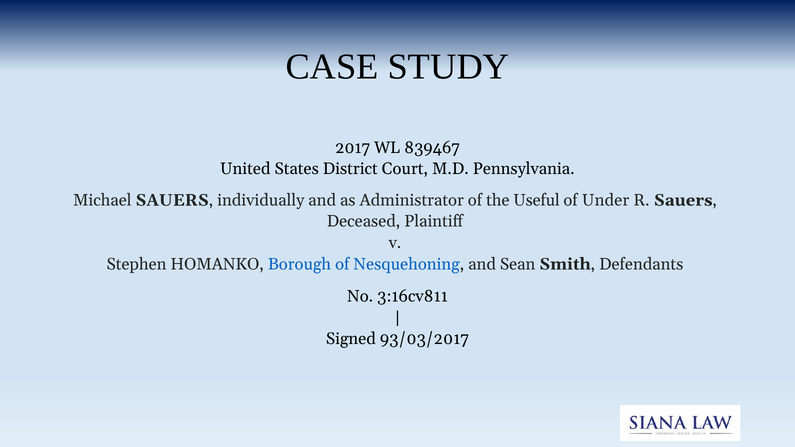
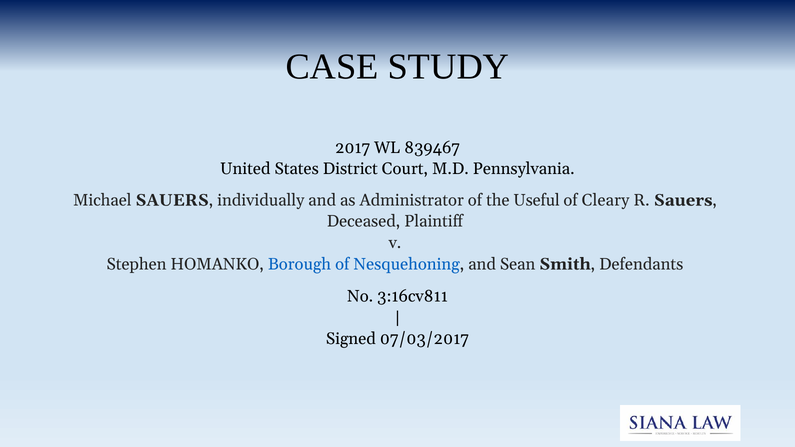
Under: Under -> Cleary (606, 200)
93/03/2017: 93/03/2017 -> 07/03/2017 (424, 339)
